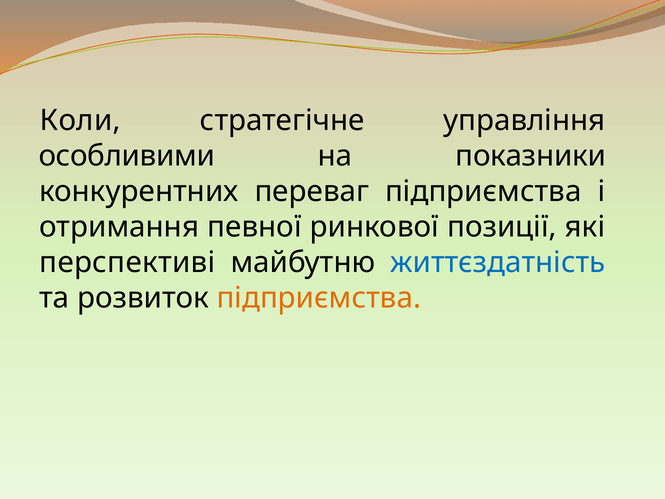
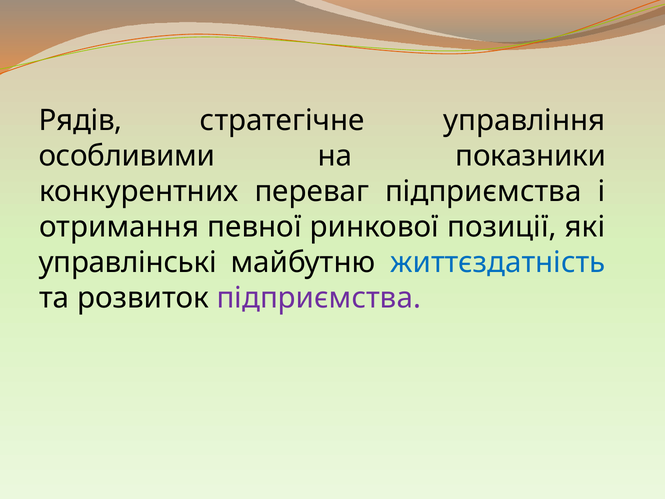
Коли: Коли -> Рядів (81, 121)
перспективі: перспективі -> управлінські (128, 263)
підприємства colour: orange -> purple (319, 298)
